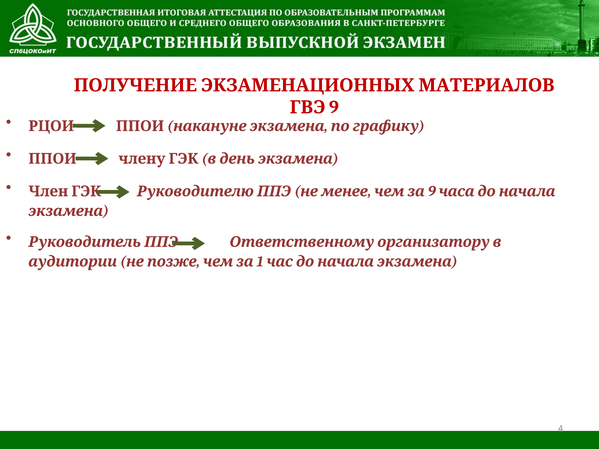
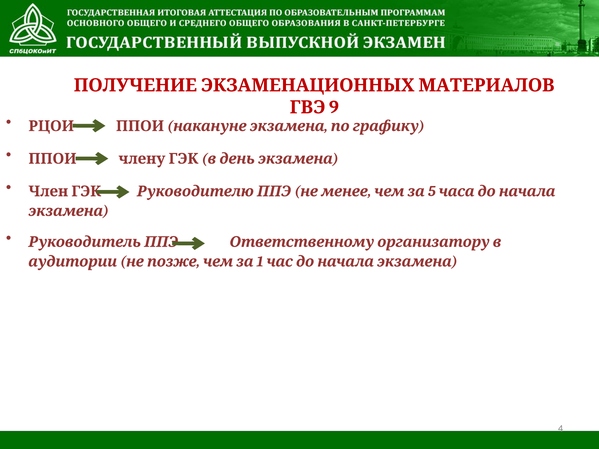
9: 9 -> 5 (432, 191)
